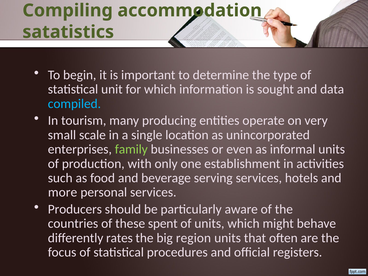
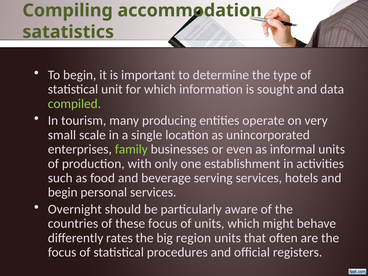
compiled colour: light blue -> light green (74, 104)
more: more -> begin (63, 192)
Producers: Producers -> Overnight (75, 209)
these spent: spent -> focus (163, 224)
